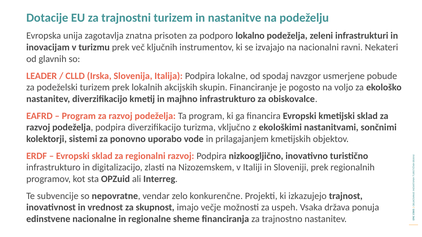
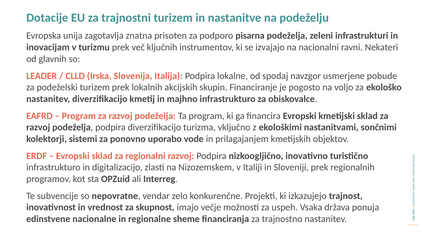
lokalno: lokalno -> pisarna (250, 36)
